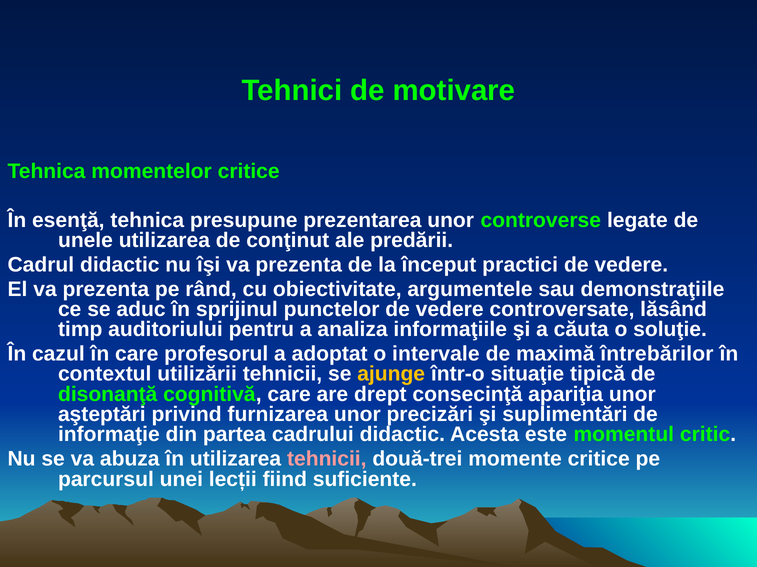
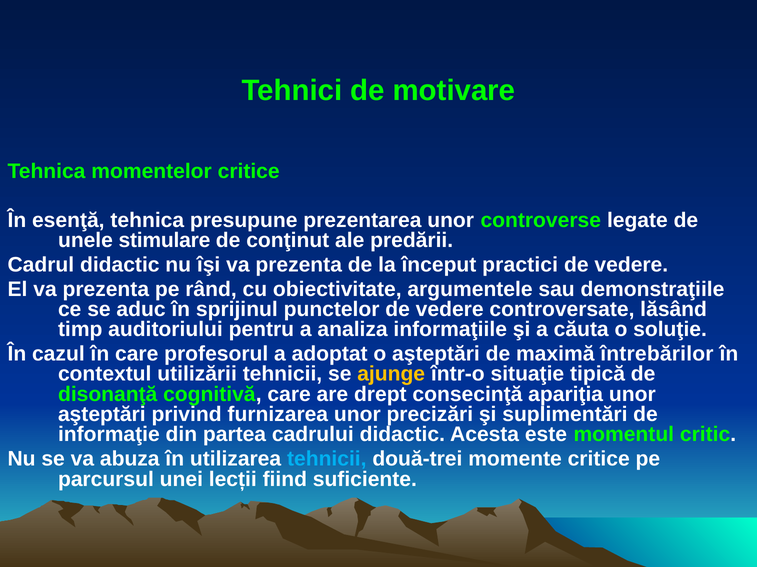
unele utilizarea: utilizarea -> stimulare (164, 241)
o intervale: intervale -> aşteptări (436, 354)
tehnicii colour: pink -> light blue (327, 460)
